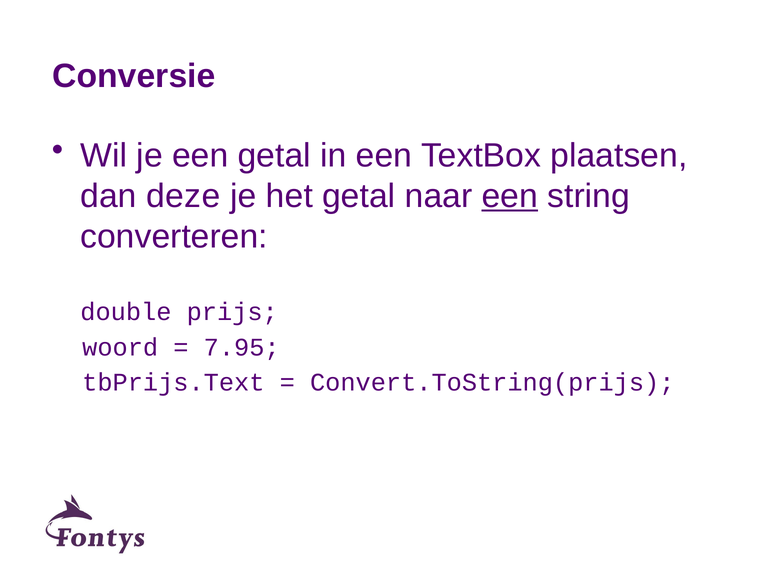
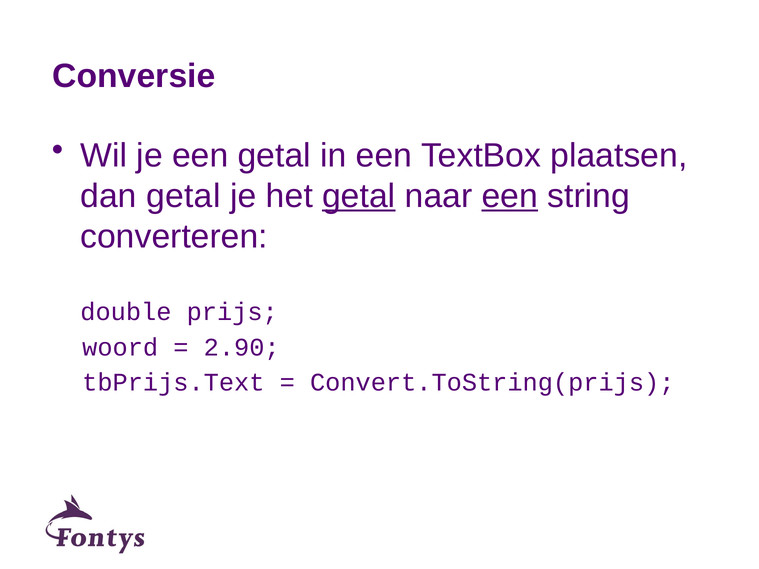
dan deze: deze -> getal (183, 196)
getal underline: none -> present (359, 196)
7.95: 7.95 -> 2.90 (242, 347)
